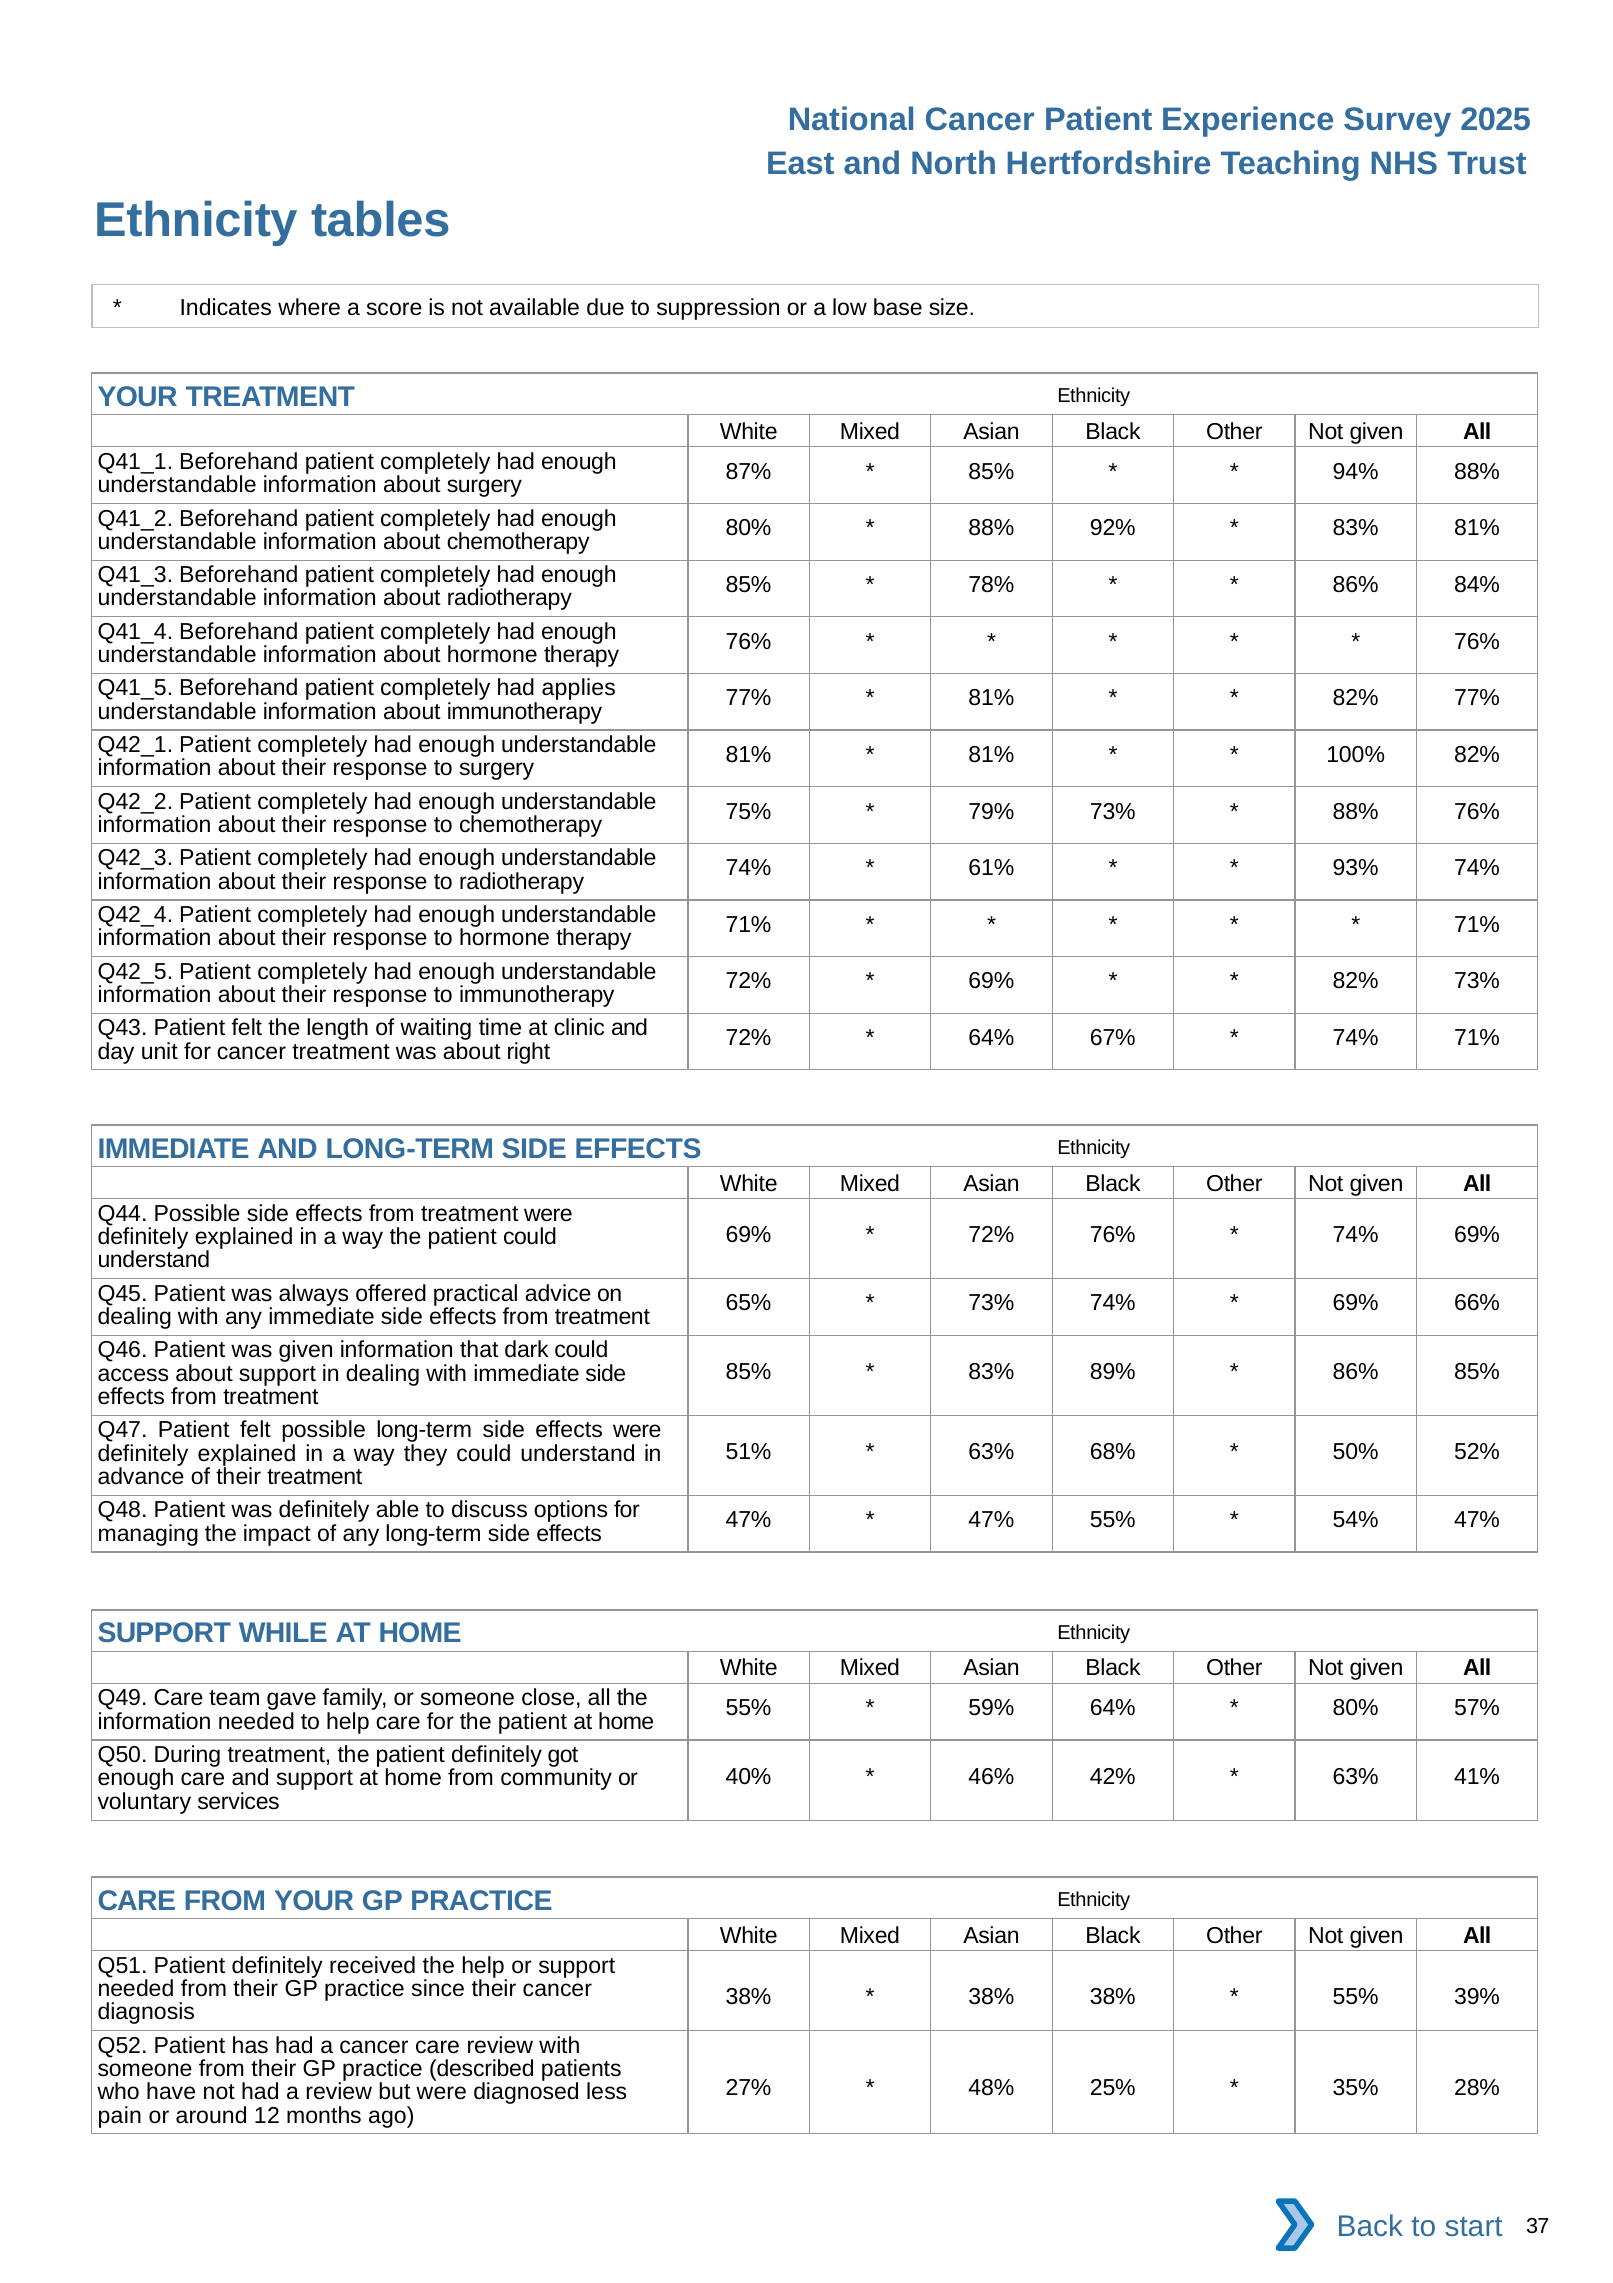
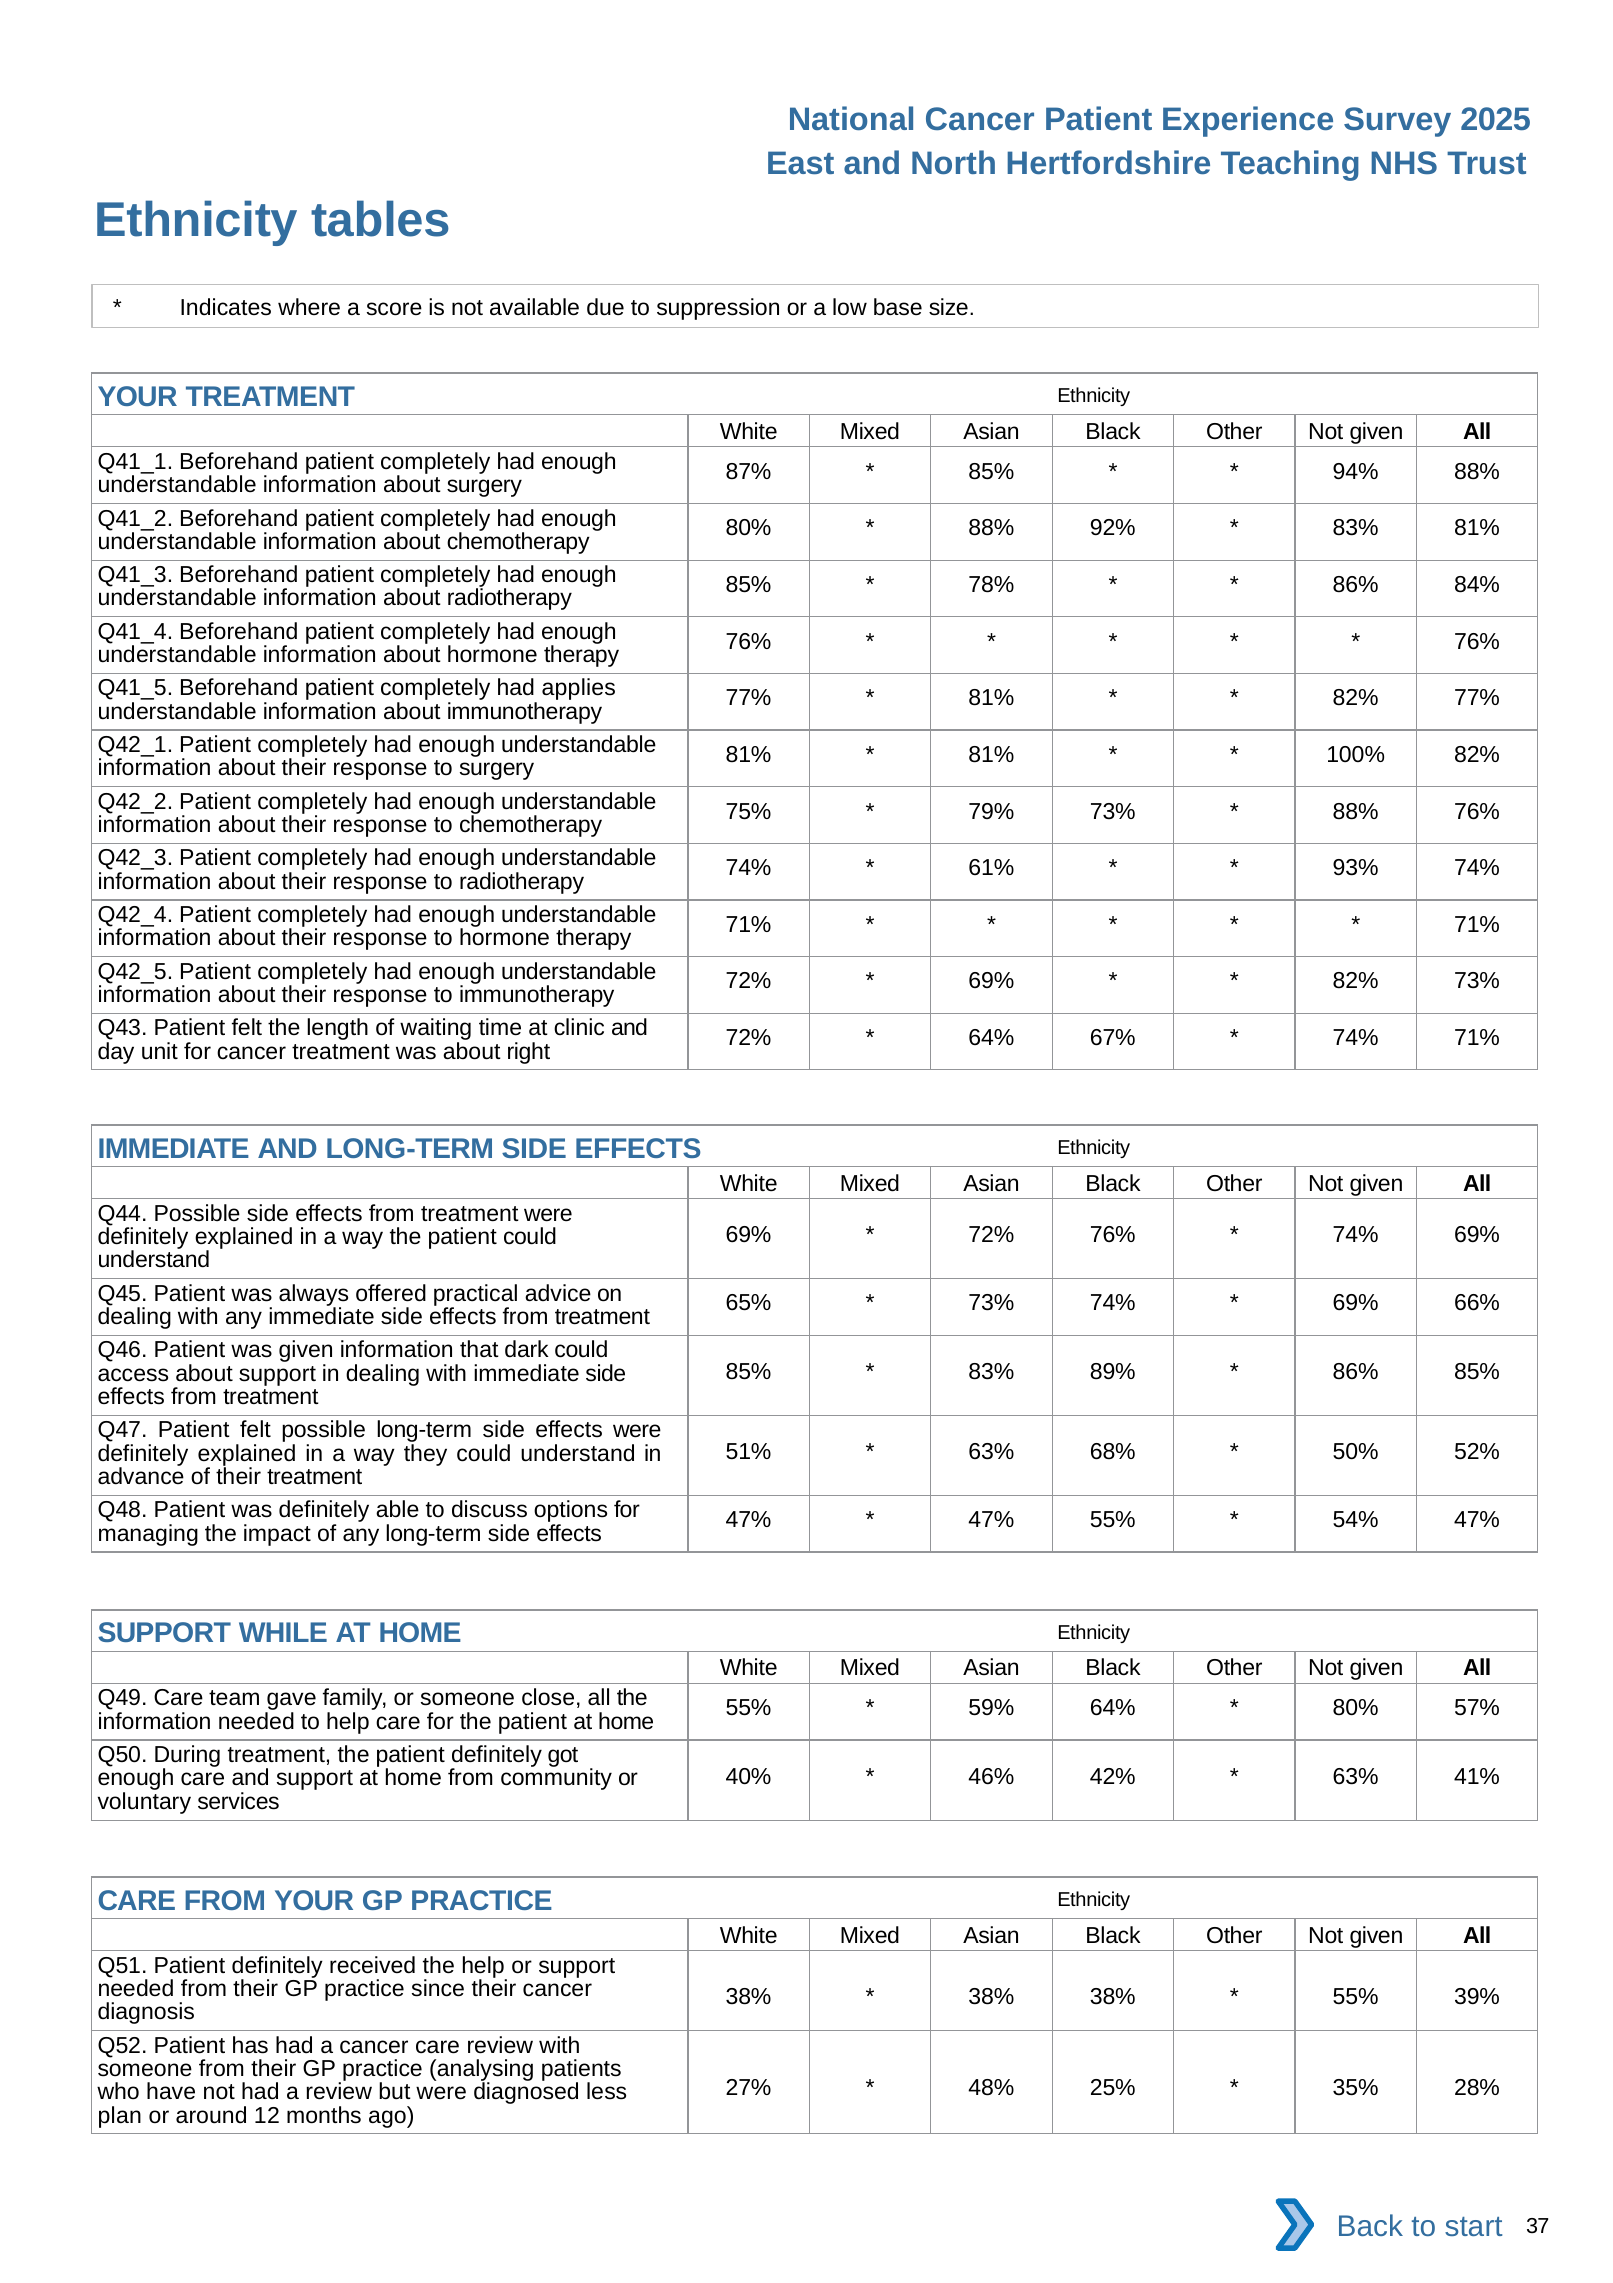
described: described -> analysing (482, 2069)
pain: pain -> plan (120, 2115)
